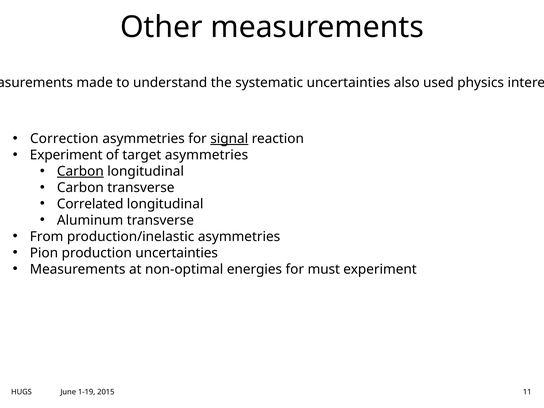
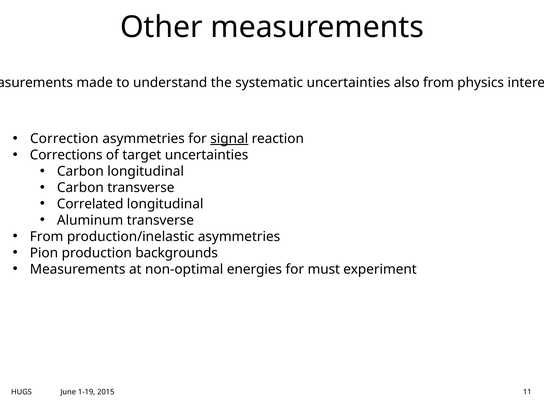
also used: used -> from (438, 83)
Experiment: Experiment -> Corrections (66, 155)
target asymmetries: asymmetries -> uncertainties (207, 155)
Carbon underline: present -> none (80, 171)
production uncertainties: uncertainties -> backgrounds (177, 253)
